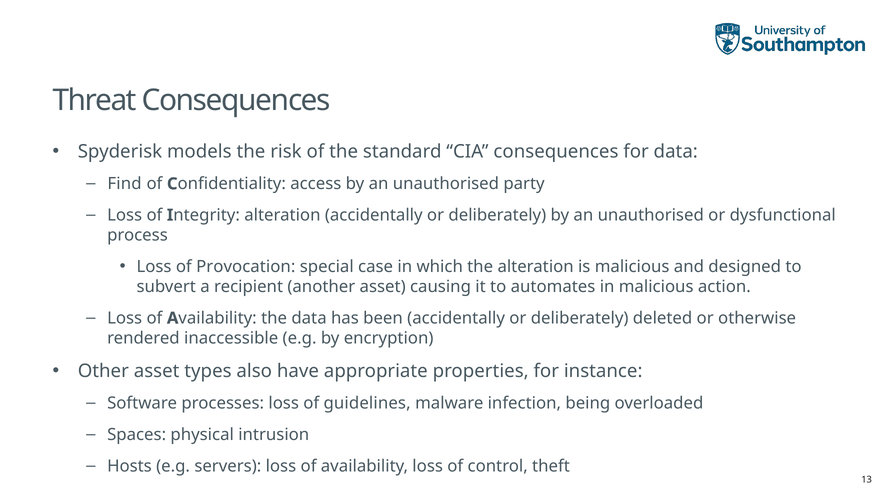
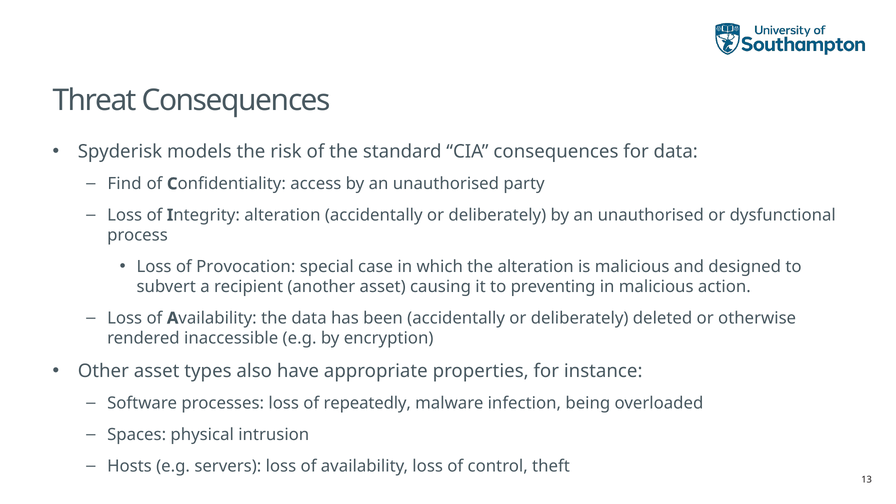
automates: automates -> preventing (553, 287)
guidelines: guidelines -> repeatedly (367, 403)
